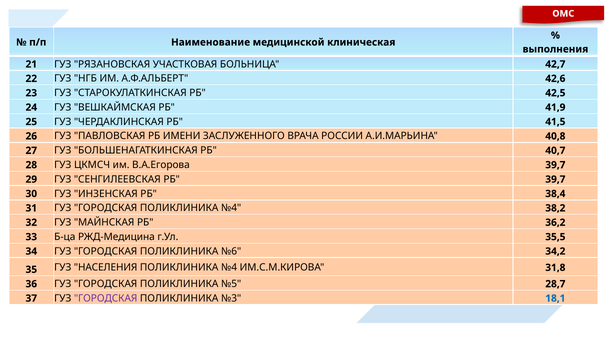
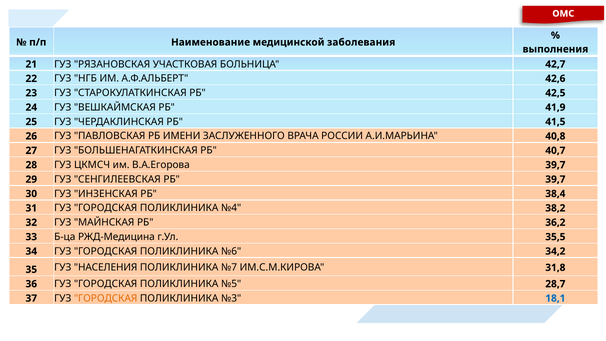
клиническая: клиническая -> заболевания (361, 42)
№4: №4 -> №7 (229, 268)
ГОРОДСКАЯ colour: purple -> orange (106, 298)
